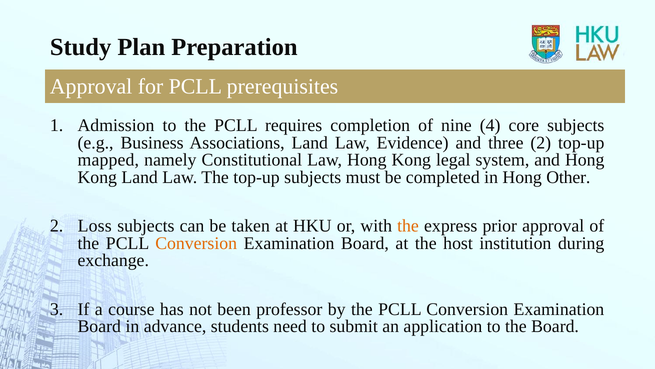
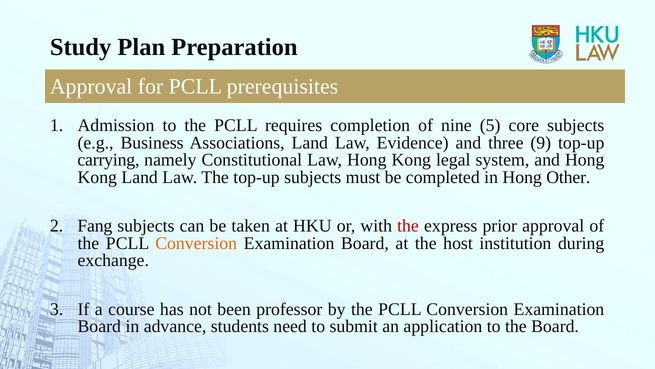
4: 4 -> 5 (490, 125)
three 2: 2 -> 9 (541, 142)
mapped: mapped -> carrying (108, 160)
Loss: Loss -> Fang (95, 226)
the colour: orange -> red (408, 226)
